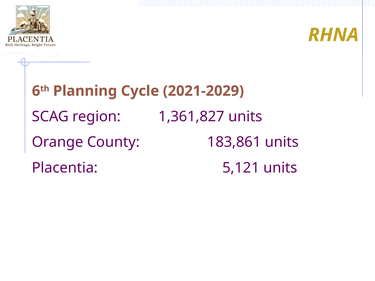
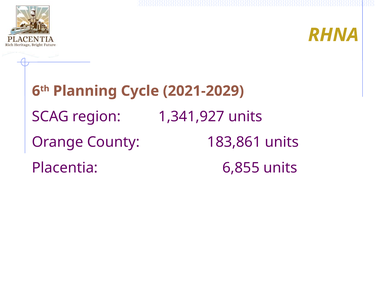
1,361,827: 1,361,827 -> 1,341,927 (191, 117)
5,121: 5,121 -> 6,855 (241, 168)
